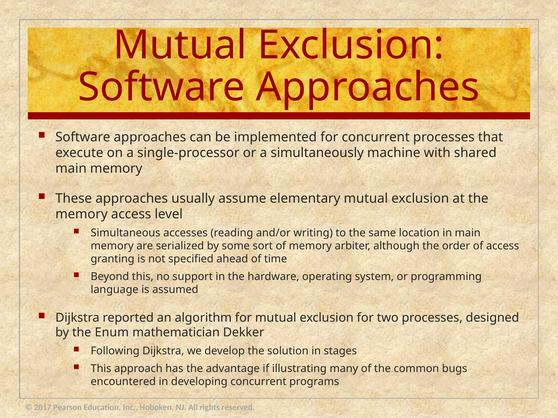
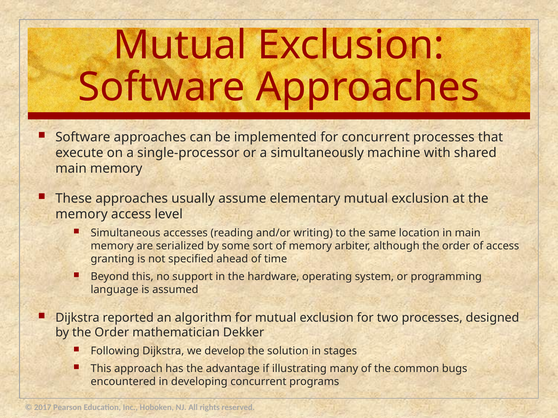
by the Enum: Enum -> Order (112, 333)
